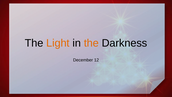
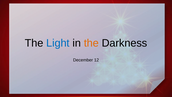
Light colour: orange -> blue (58, 43)
